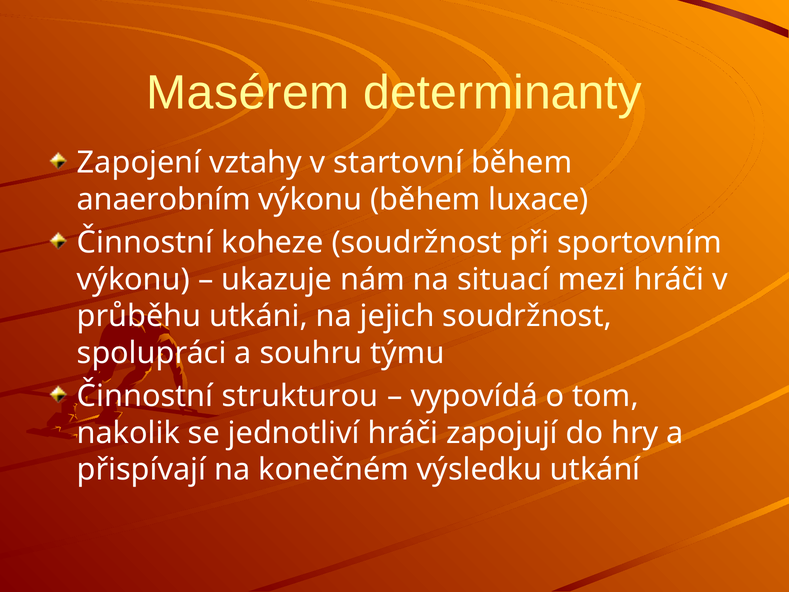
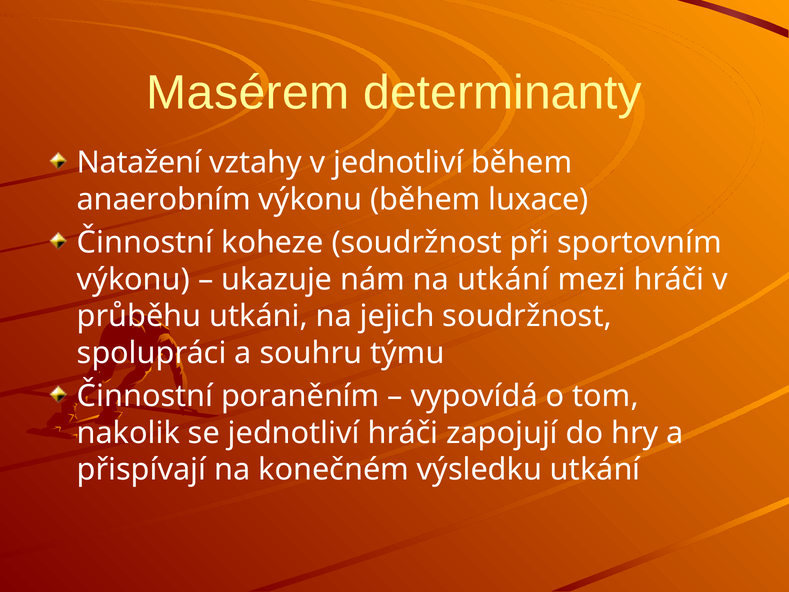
Zapojení: Zapojení -> Natažení (139, 163)
v startovní: startovní -> jednotliví (398, 163)
na situací: situací -> utkání (503, 279)
strukturou: strukturou -> poraněním (300, 396)
